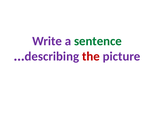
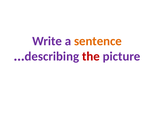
sentence colour: green -> orange (98, 41)
